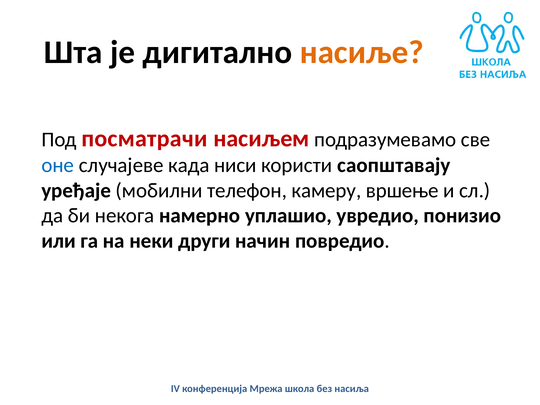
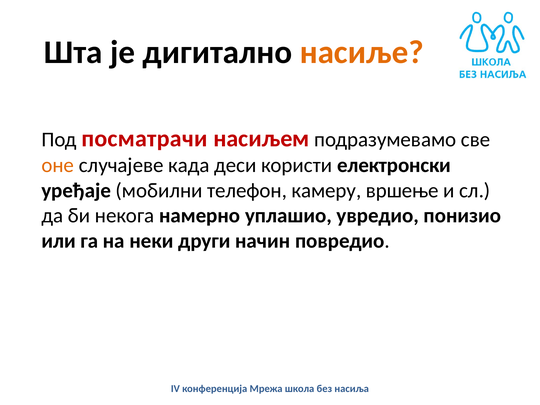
оне colour: blue -> orange (58, 165)
ниси: ниси -> деси (235, 165)
саопштавају: саопштавају -> електронски (394, 165)
